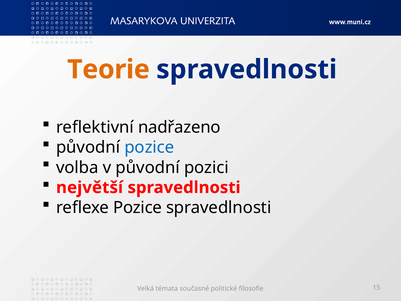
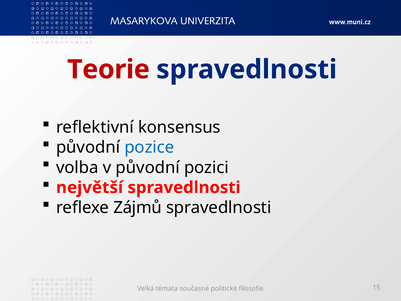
Teorie colour: orange -> red (108, 69)
nadřazeno: nadřazeno -> konsensus (179, 127)
reflexe Pozice: Pozice -> Zájmů (138, 207)
